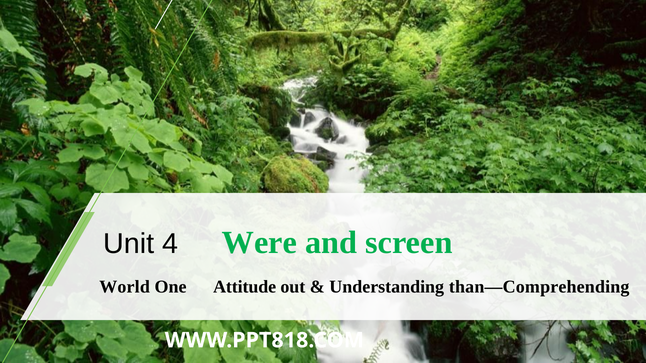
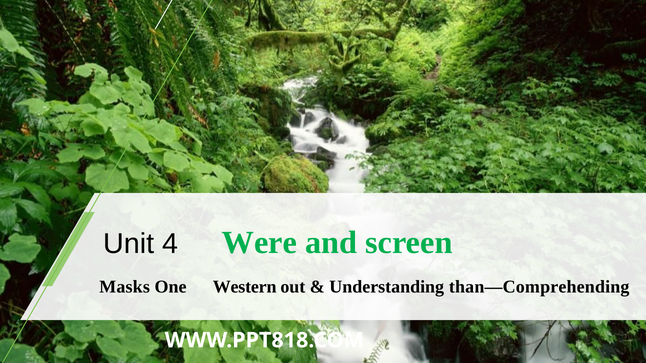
World: World -> Masks (125, 287)
Attitude: Attitude -> Western (245, 287)
